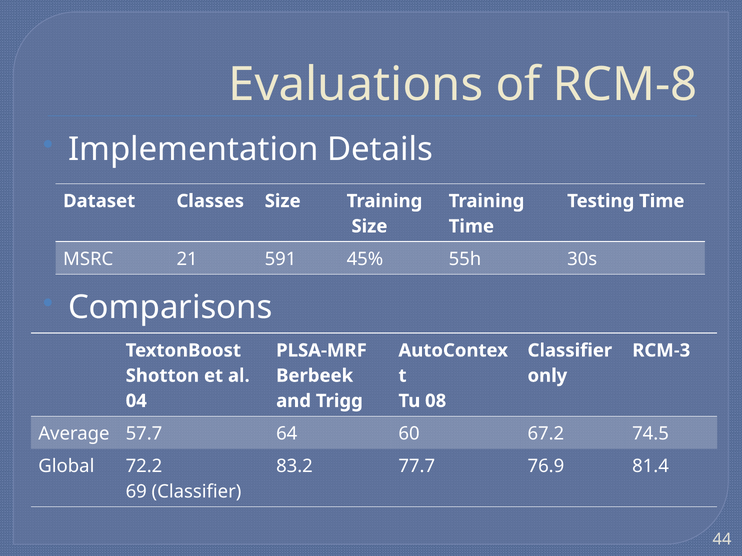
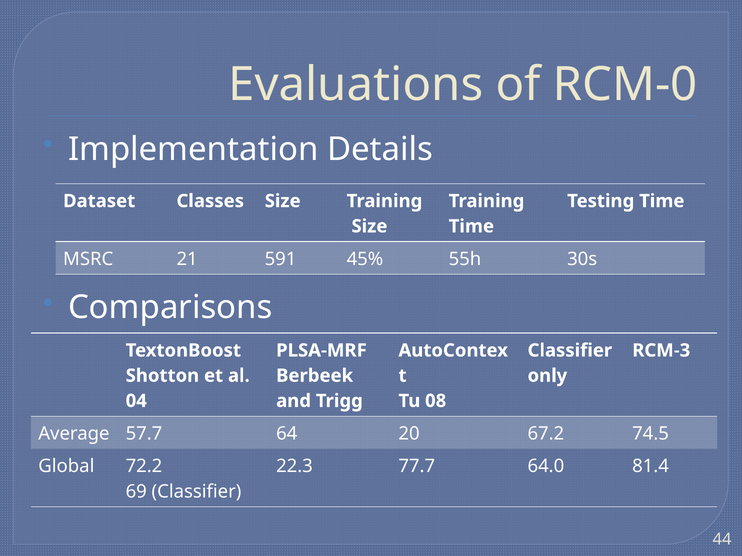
RCM-8: RCM-8 -> RCM-0 (625, 84)
60: 60 -> 20 (409, 434)
83.2: 83.2 -> 22.3 (294, 467)
76.9: 76.9 -> 64.0 (546, 467)
